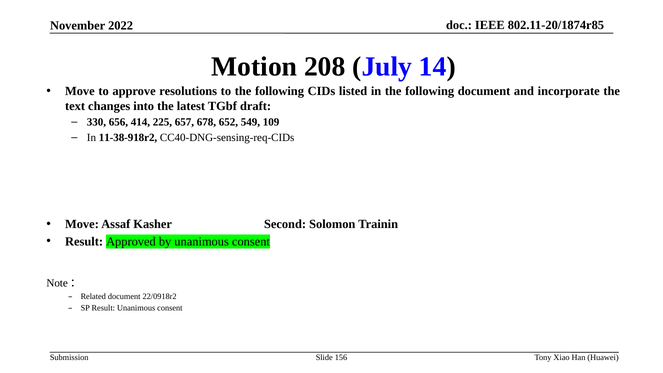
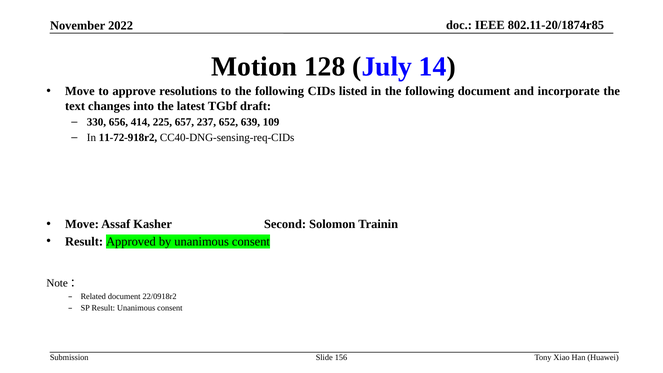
208: 208 -> 128 (325, 67)
678: 678 -> 237 (206, 122)
549: 549 -> 639 (250, 122)
11-38-918r2: 11-38-918r2 -> 11-72-918r2 (128, 138)
